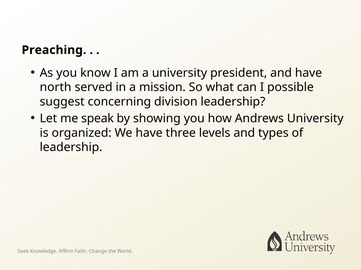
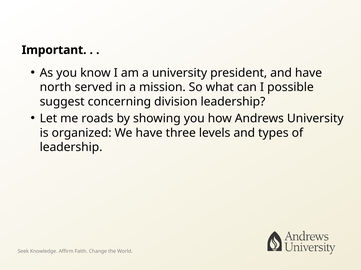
Preaching: Preaching -> Important (54, 50)
speak: speak -> roads (97, 119)
